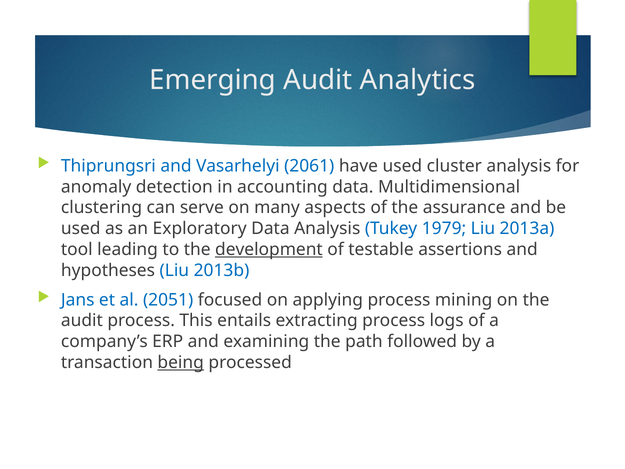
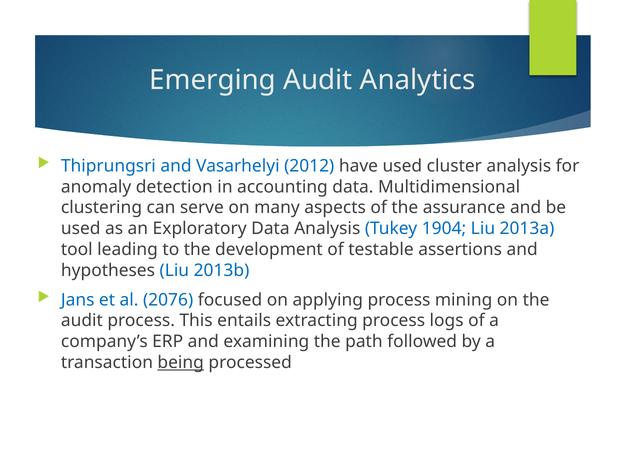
2061: 2061 -> 2012 (309, 166)
1979: 1979 -> 1904 (444, 228)
development underline: present -> none (269, 249)
2051: 2051 -> 2076 (168, 300)
